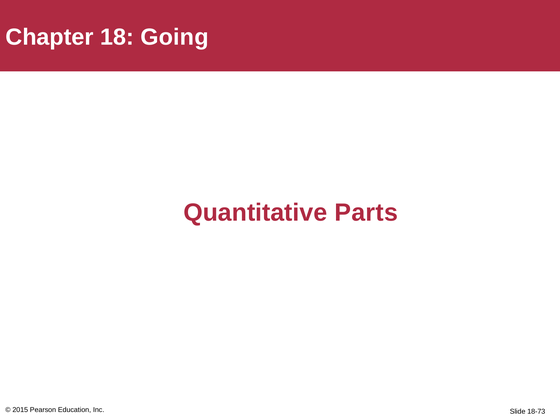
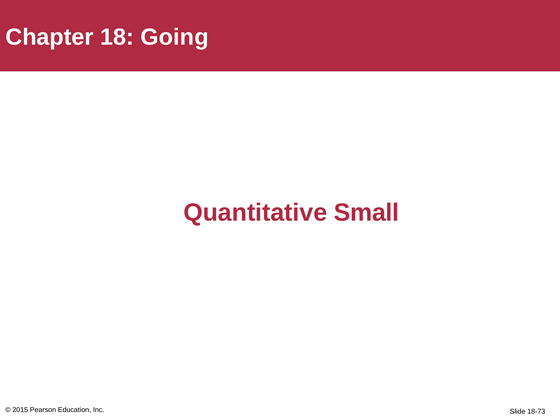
Parts: Parts -> Small (366, 213)
